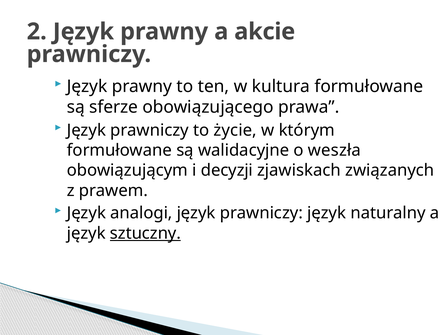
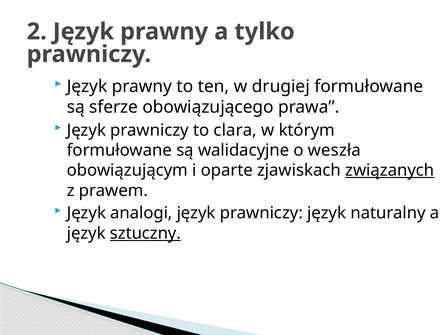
akcie: akcie -> tylko (265, 32)
kultura: kultura -> drugiej (281, 86)
życie: życie -> clara (235, 130)
decyzji: decyzji -> oparte (227, 170)
związanych underline: none -> present (390, 170)
